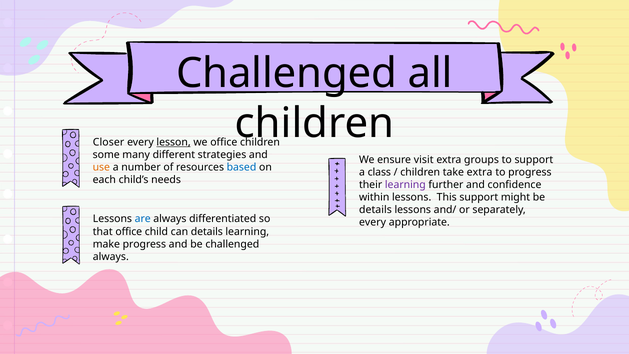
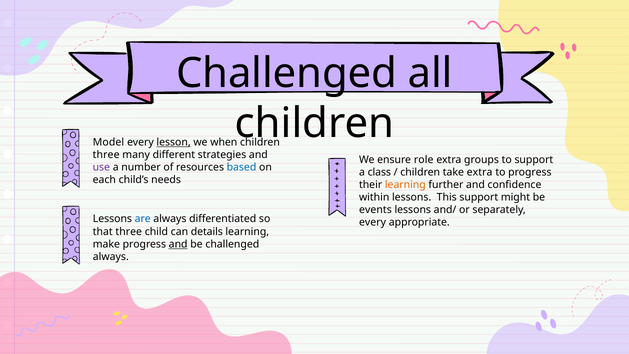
Closer: Closer -> Model (109, 142)
we office: office -> when (224, 142)
some: some -> three (106, 155)
visit: visit -> role (424, 159)
use colour: orange -> purple (101, 167)
learning colour: purple -> orange (405, 185)
details: details -> events (375, 210)
that office: office -> three (129, 231)
and underline: none -> present (178, 244)
